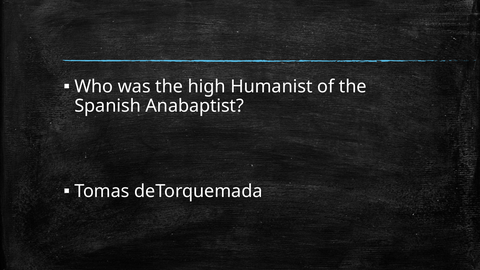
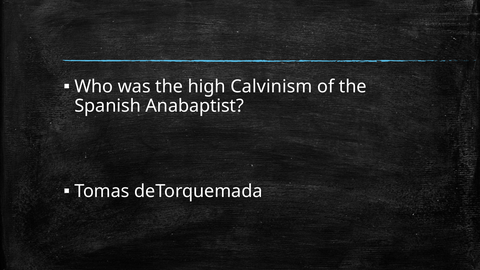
Humanist: Humanist -> Calvinism (271, 86)
